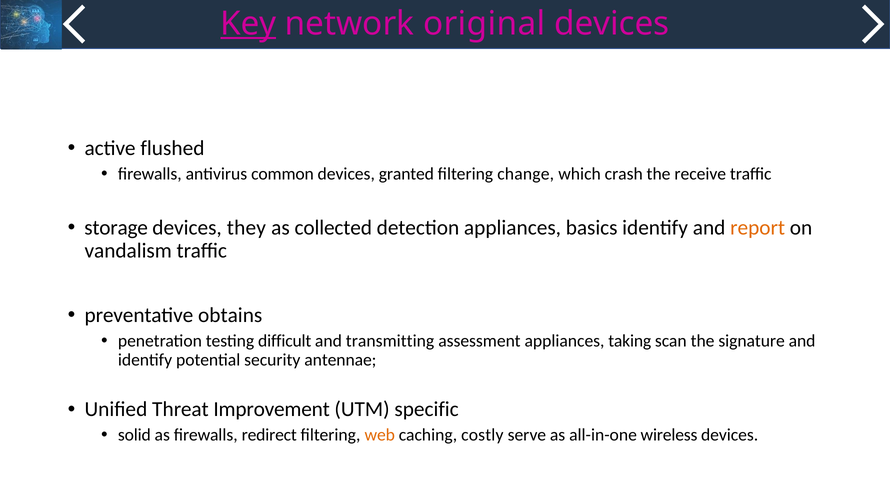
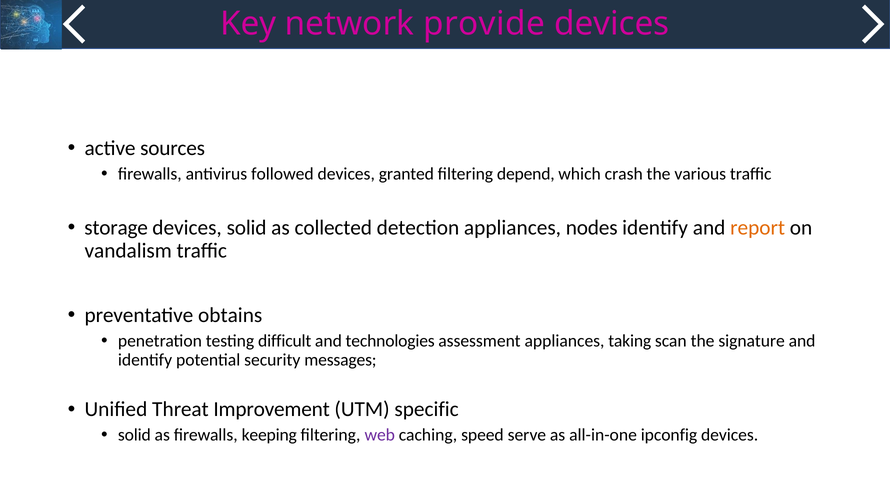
Key underline: present -> none (248, 24)
original: original -> provide (484, 24)
flushed: flushed -> sources (173, 148)
common: common -> followed (282, 174)
change: change -> depend (526, 174)
receive: receive -> various (700, 174)
devices they: they -> solid (247, 228)
basics: basics -> nodes (592, 228)
transmitting: transmitting -> technologies (390, 341)
antennae: antennae -> messages (340, 360)
redirect: redirect -> keeping (269, 435)
web colour: orange -> purple (380, 435)
costly: costly -> speed (482, 435)
wireless: wireless -> ipconfig (669, 435)
